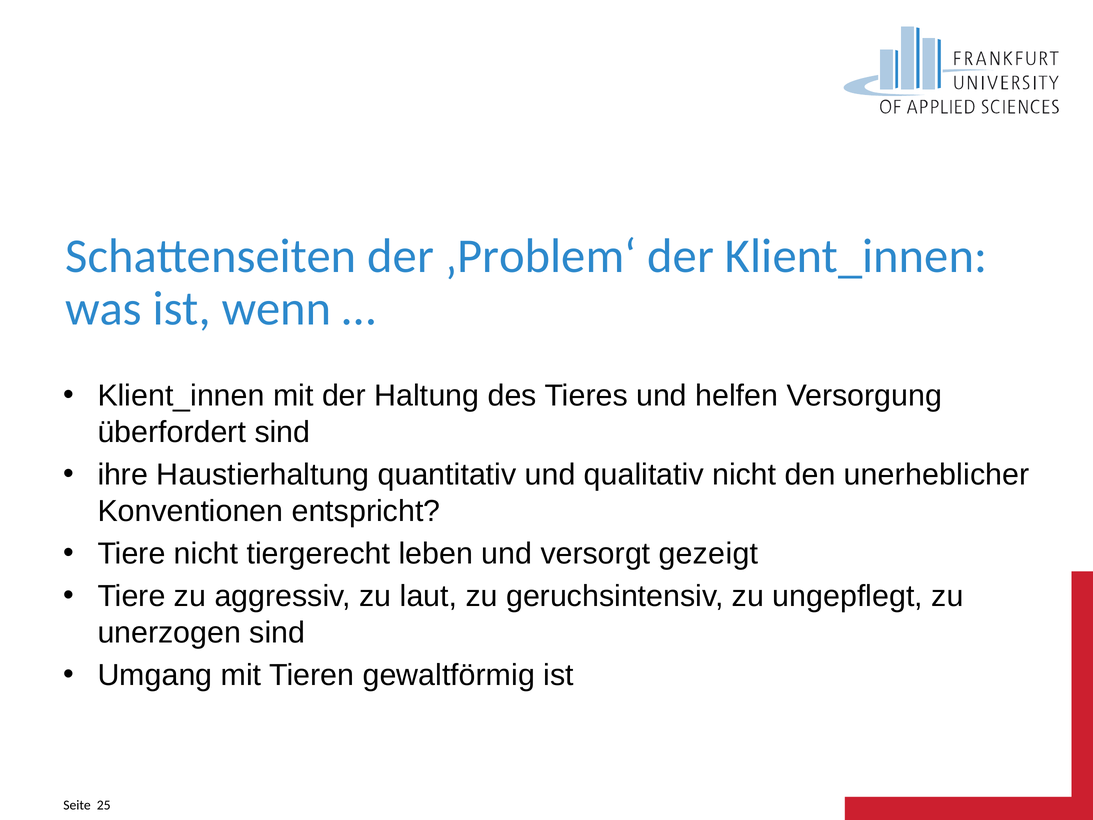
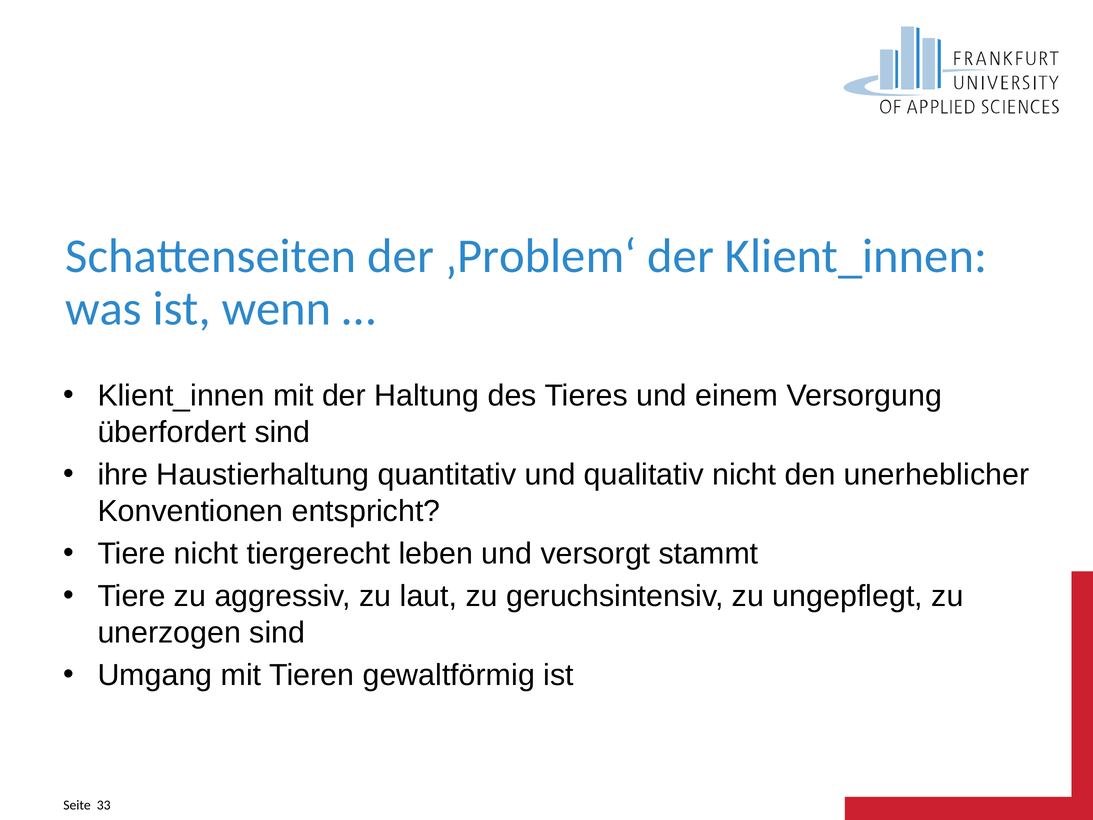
helfen: helfen -> einem (737, 396)
gezeigt: gezeigt -> stammt (709, 554)
25: 25 -> 33 (104, 805)
